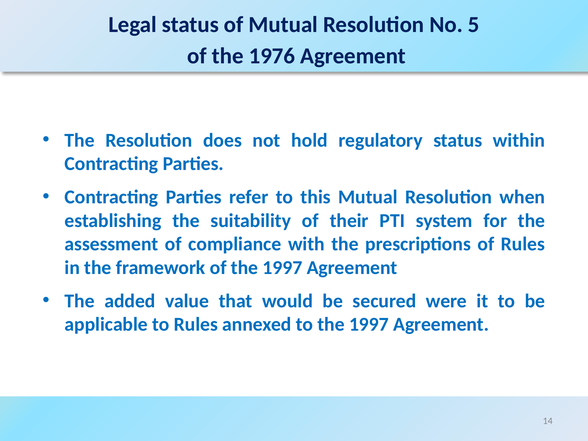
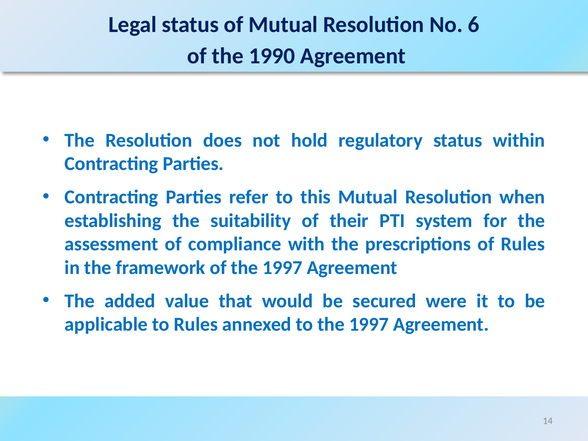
5: 5 -> 6 (474, 25)
1976: 1976 -> 1990 (272, 56)
